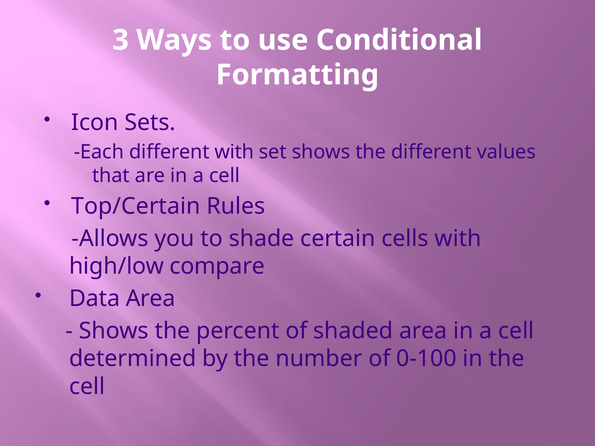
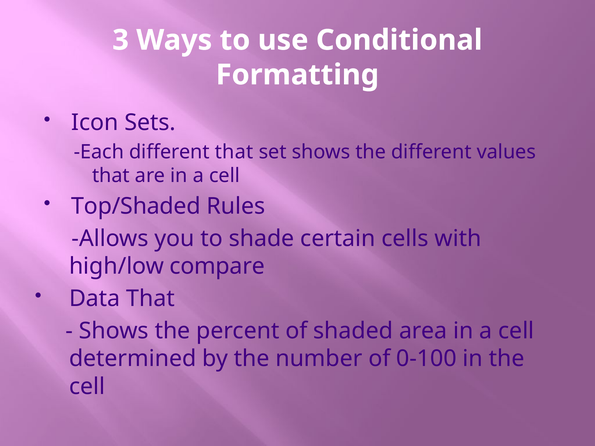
different with: with -> that (234, 152)
Top/Certain: Top/Certain -> Top/Shaded (136, 206)
Data Area: Area -> That (150, 299)
